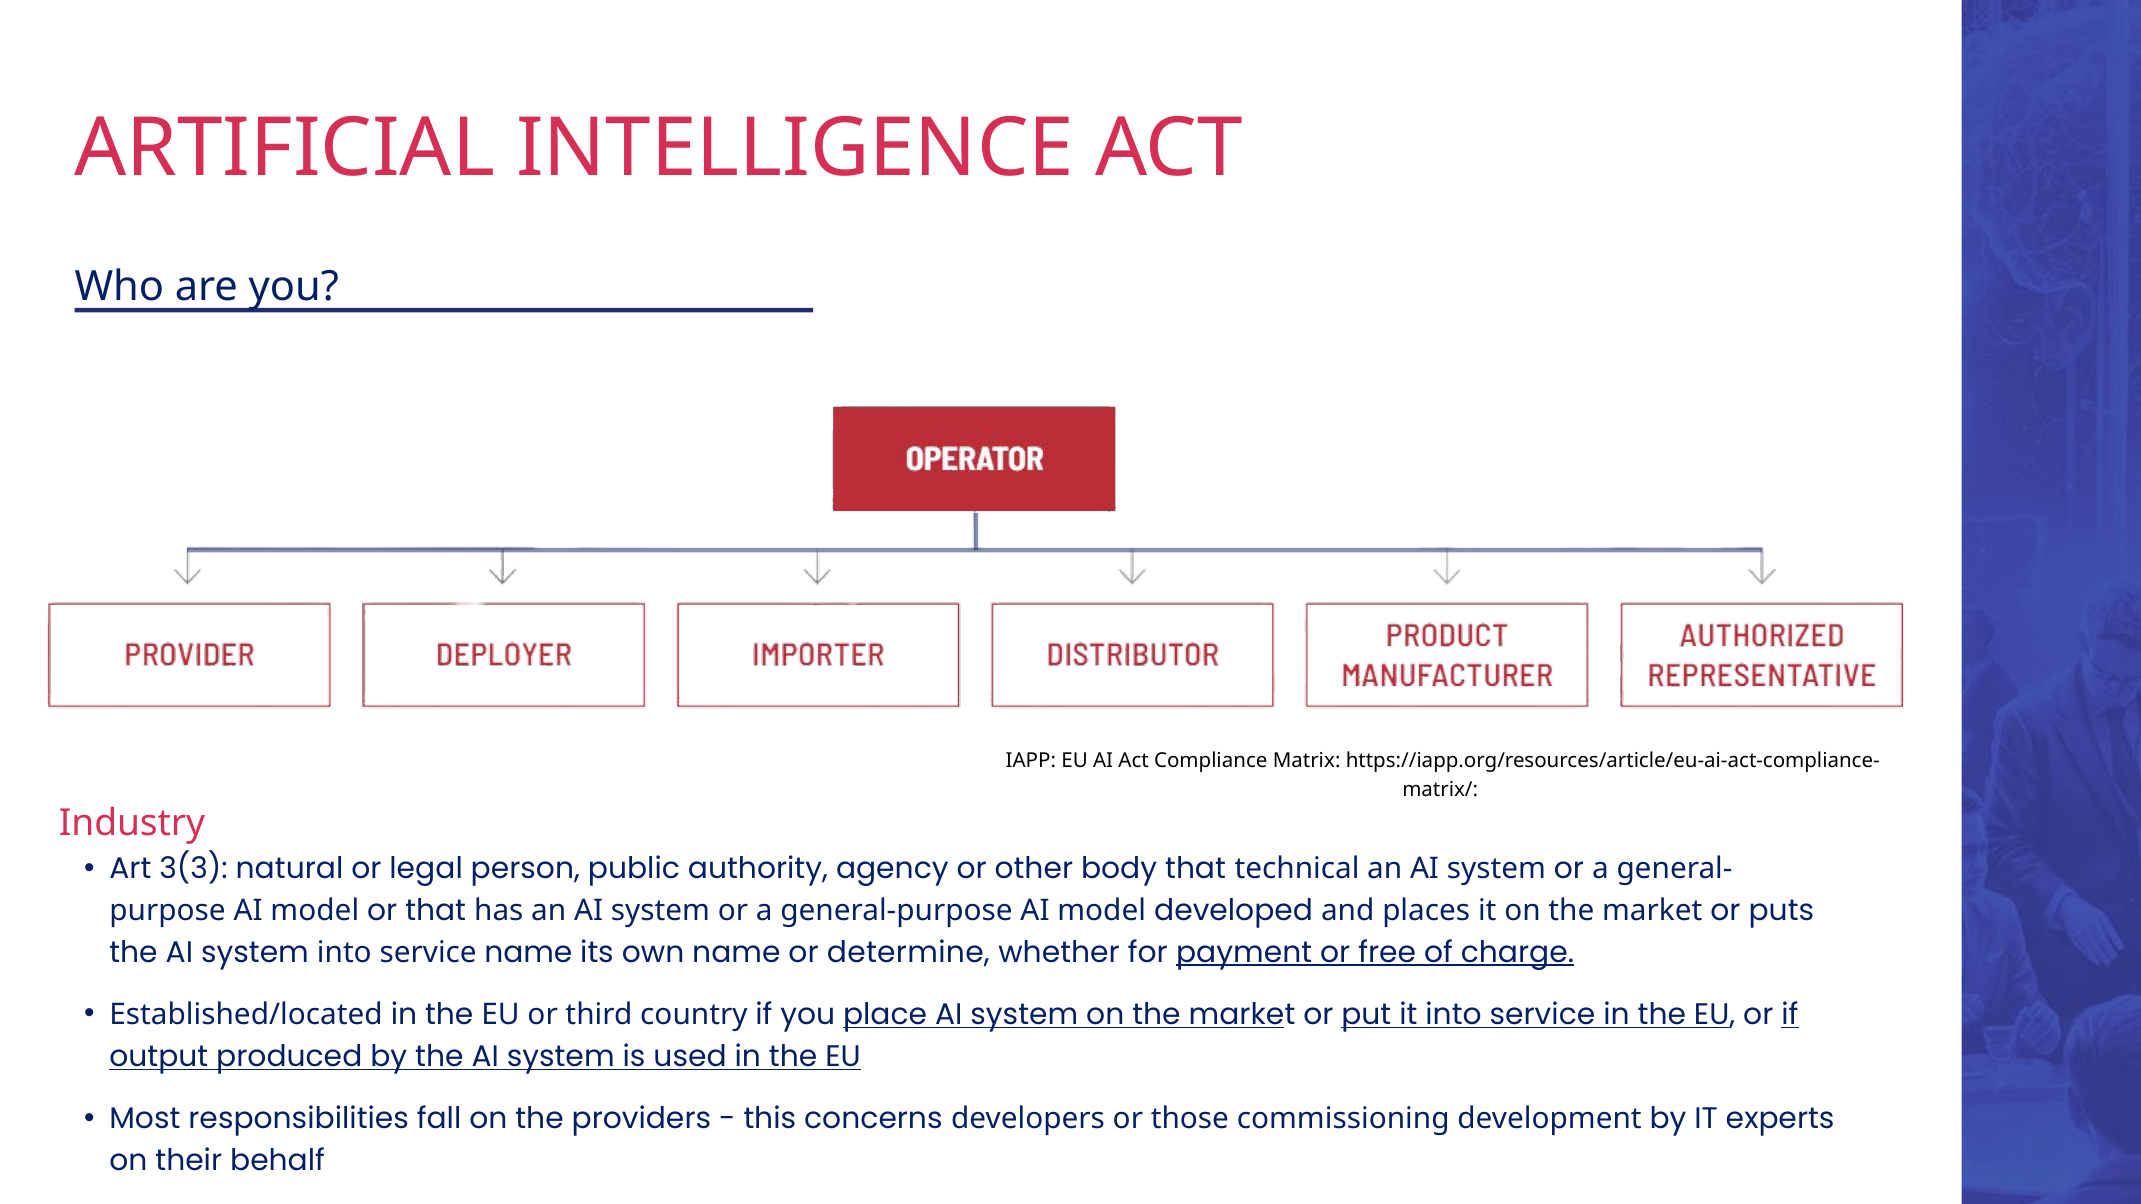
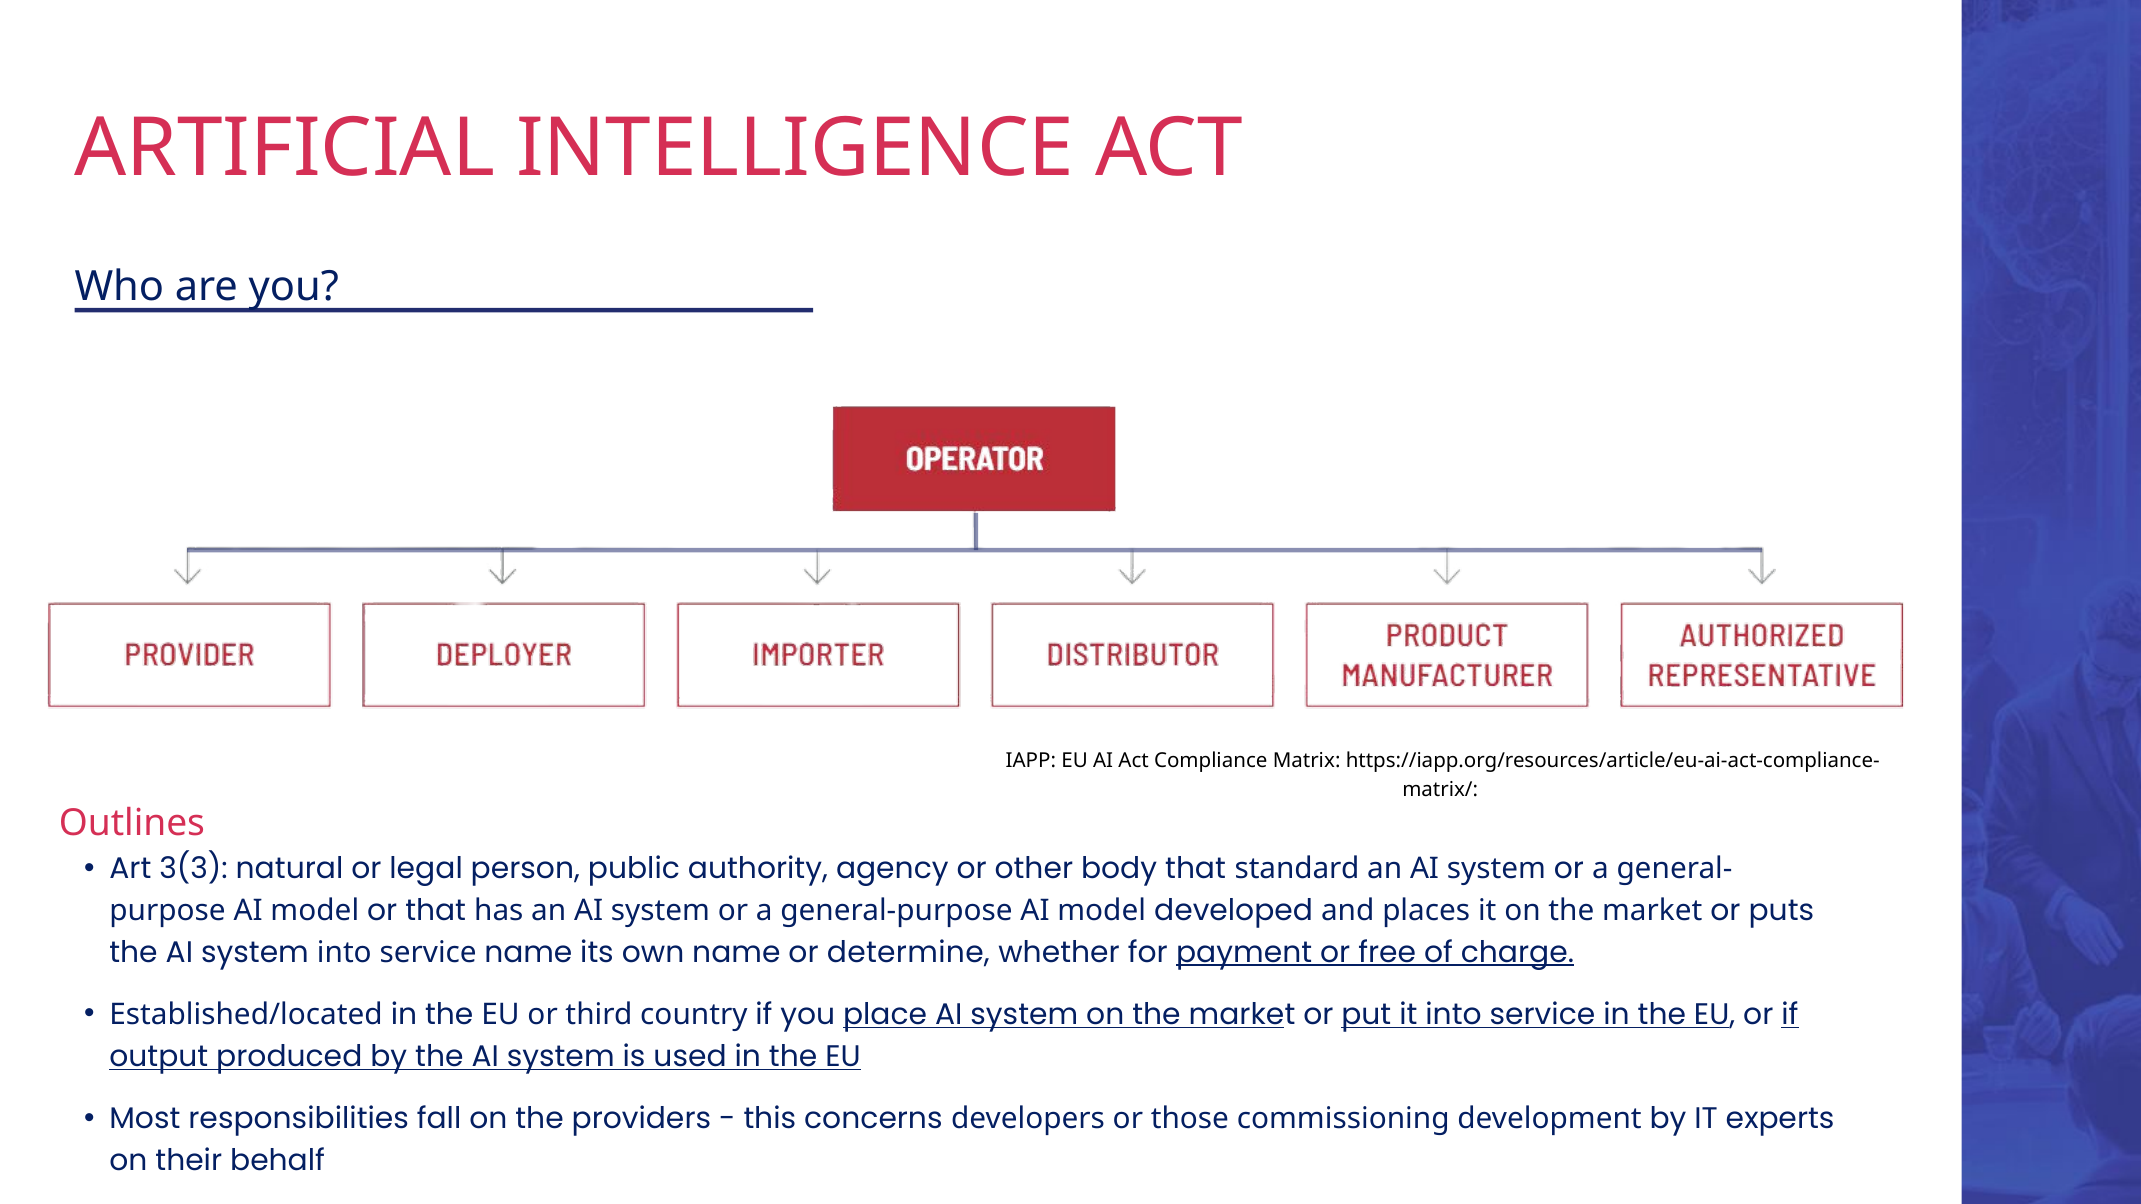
Industry: Industry -> Outlines (132, 824)
technical: technical -> standard (1297, 869)
